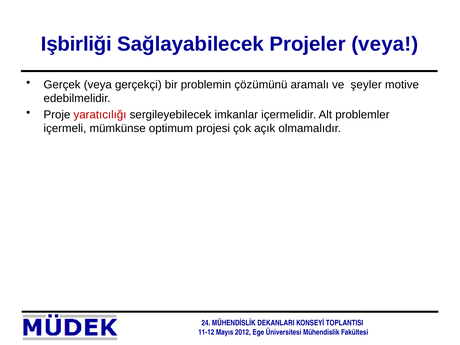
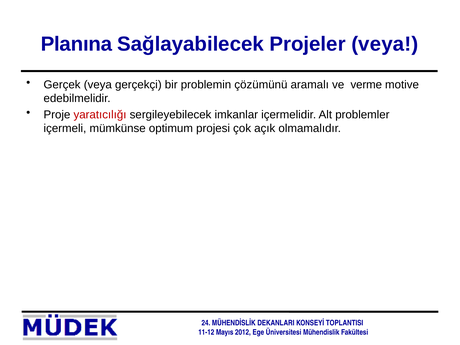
Işbirliği: Işbirliği -> Planına (76, 44)
şeyler: şeyler -> verme (366, 85)
